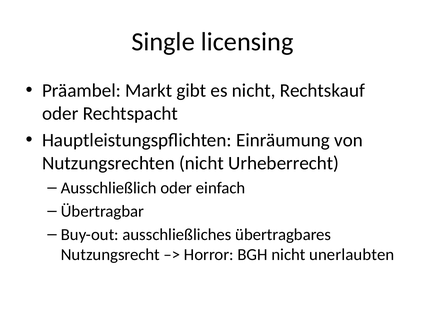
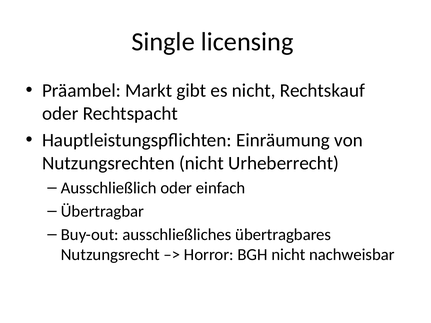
unerlaubten: unerlaubten -> nachweisbar (352, 255)
